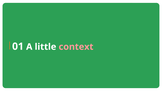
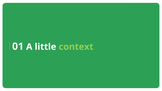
context colour: pink -> light green (76, 47)
